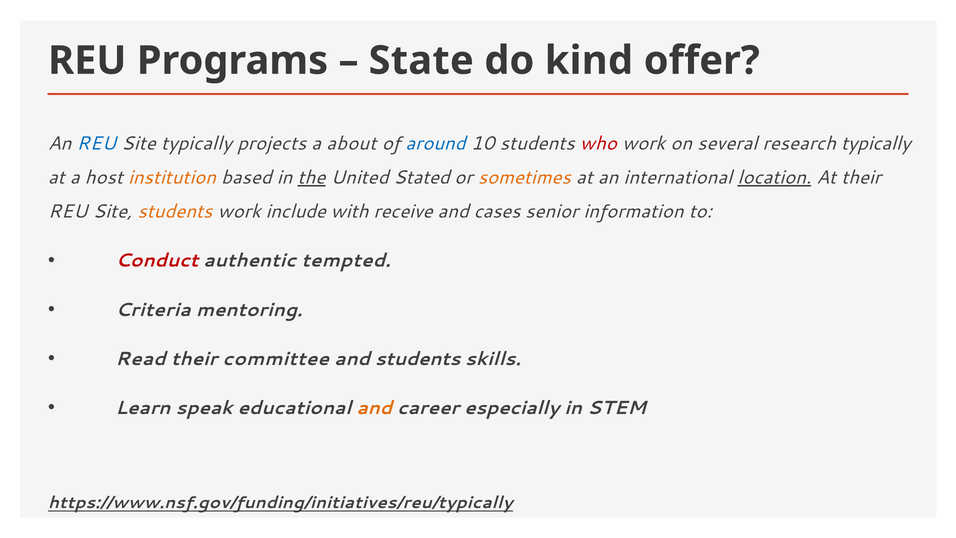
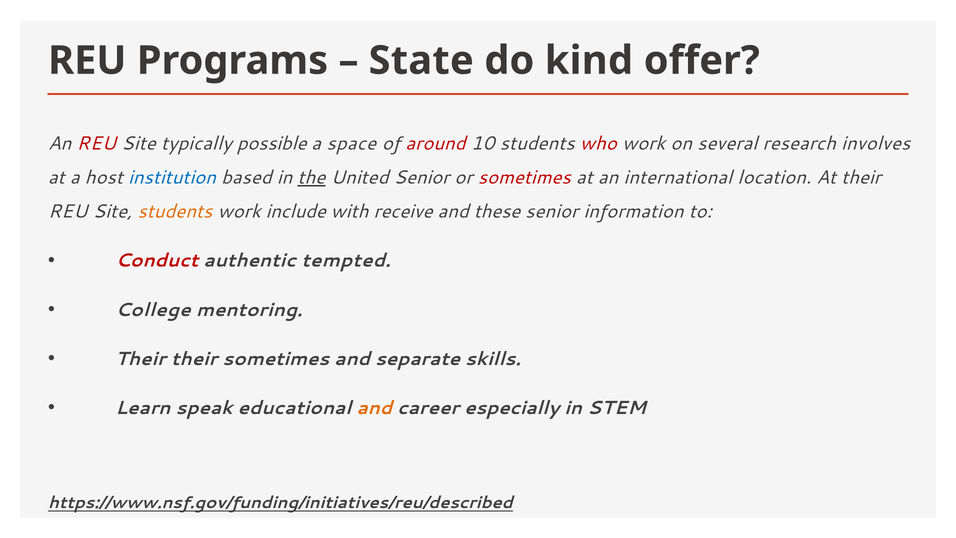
REU colour: blue -> red (96, 143)
projects: projects -> possible (272, 143)
about: about -> space (351, 143)
around colour: blue -> red (436, 143)
research typically: typically -> involves (876, 143)
institution colour: orange -> blue (172, 177)
United Stated: Stated -> Senior (422, 177)
sometimes colour: orange -> red (524, 177)
location underline: present -> none (774, 177)
cases: cases -> these (497, 212)
Criteria: Criteria -> College (153, 310)
Read: Read -> Their (141, 359)
their committee: committee -> sometimes (276, 359)
and students: students -> separate (418, 359)
https://www.nsf.gov/funding/initiatives/reu/typically: https://www.nsf.gov/funding/initiatives/reu/typically -> https://www.nsf.gov/funding/initiatives/reu/described (280, 502)
